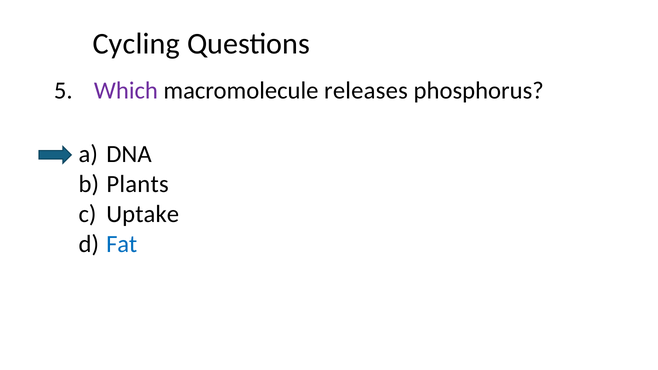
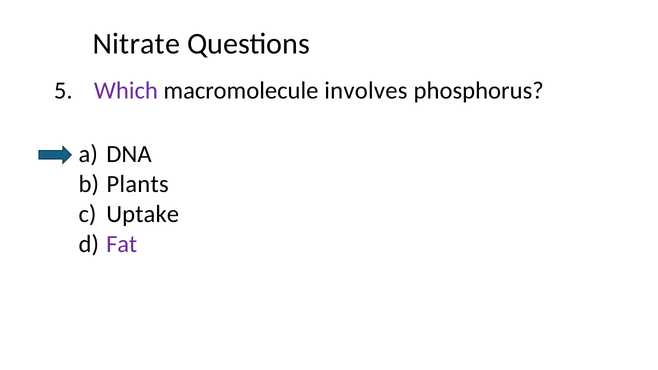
Cycling: Cycling -> Nitrate (136, 44)
releases: releases -> involves (366, 90)
Fat colour: blue -> purple (122, 244)
